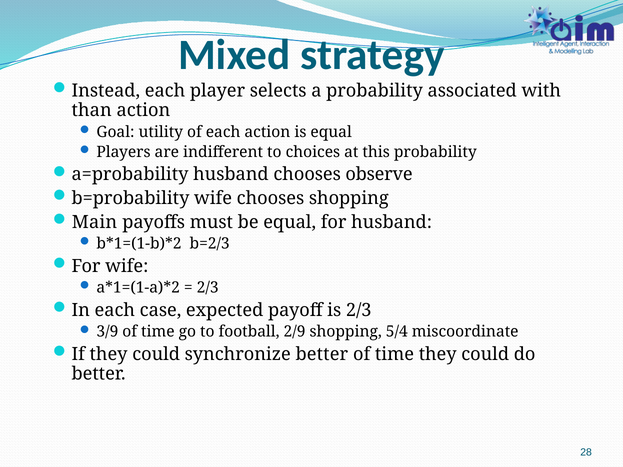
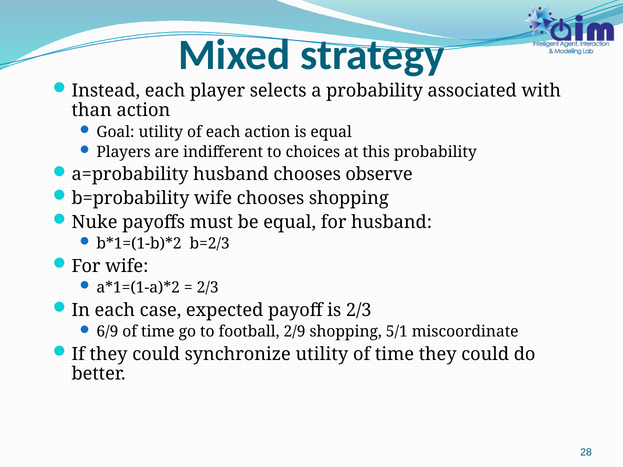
Main: Main -> Nuke (95, 222)
3/9: 3/9 -> 6/9 (107, 332)
5/4: 5/4 -> 5/1 (397, 332)
synchronize better: better -> utility (322, 354)
